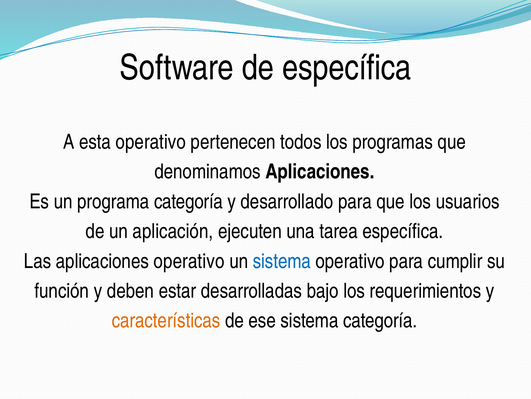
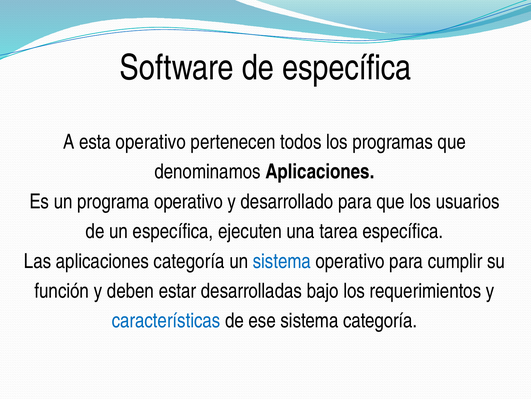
programa categoría: categoría -> operativo (188, 201)
un aplicación: aplicación -> específica (173, 231)
aplicaciones operativo: operativo -> categoría (189, 261)
características colour: orange -> blue (166, 320)
